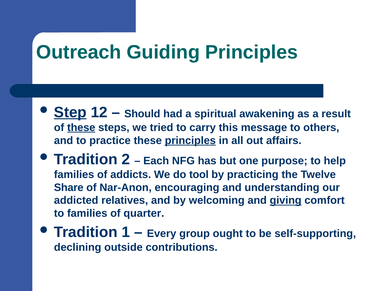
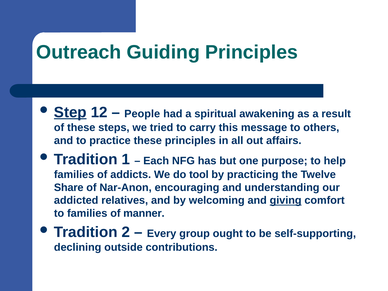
Should: Should -> People (142, 114)
these underline: present -> none (81, 128)
principles underline: present -> none (190, 140)
2: 2 -> 1 (126, 159)
quarter: quarter -> manner (144, 213)
1: 1 -> 2 (126, 232)
